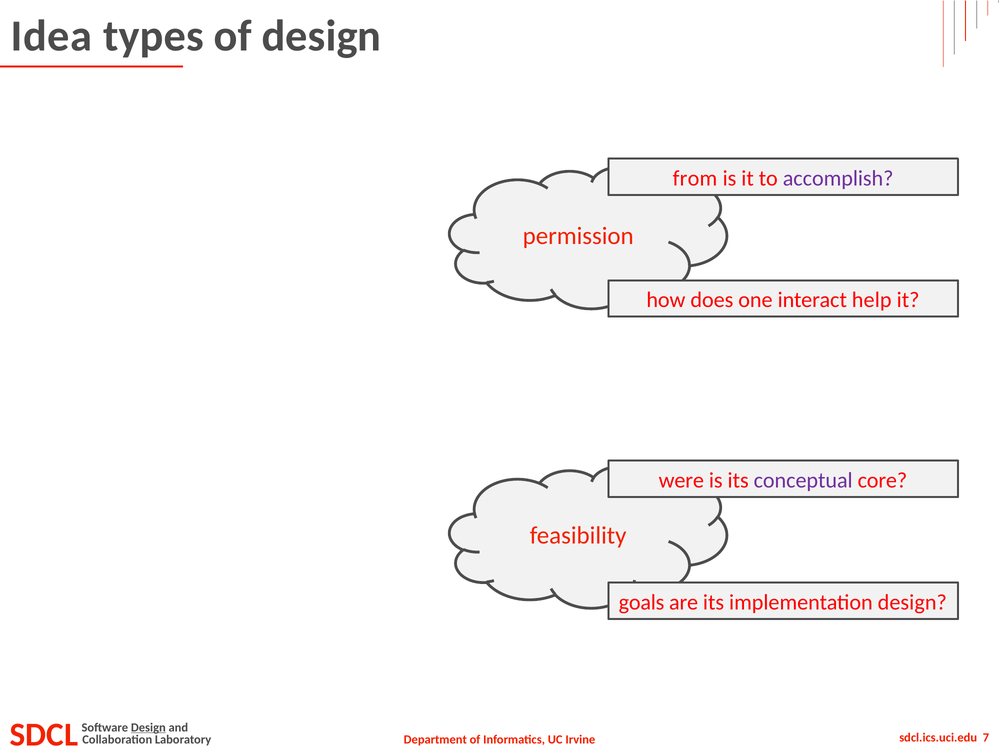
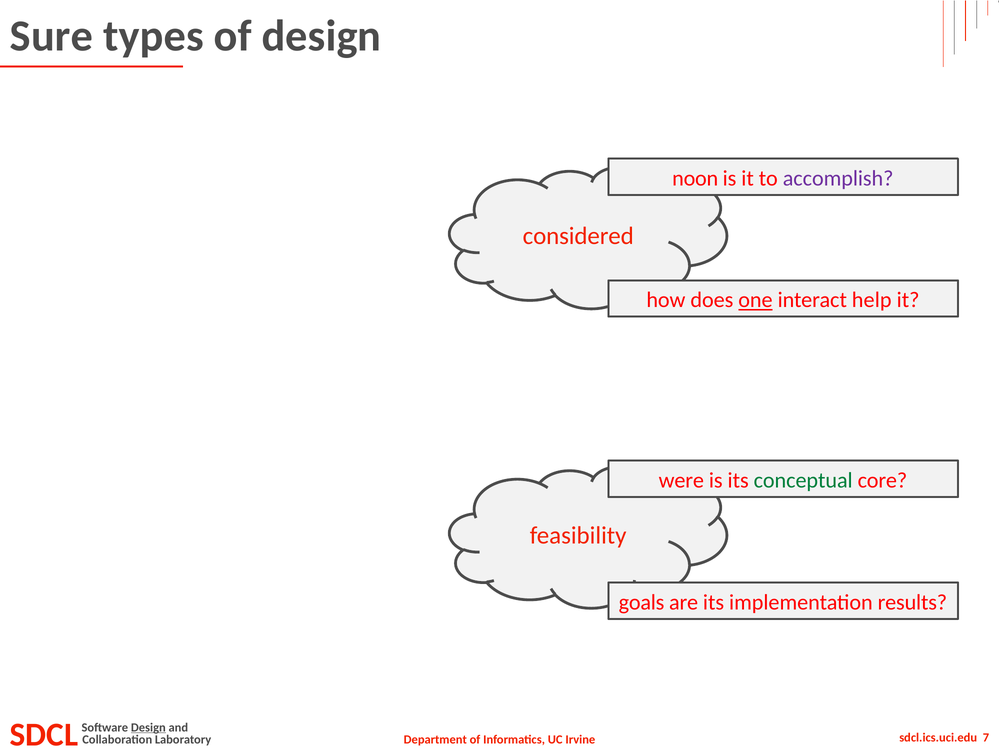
Idea: Idea -> Sure (52, 36)
from: from -> noon (695, 178)
permission: permission -> considered (578, 236)
one underline: none -> present (755, 300)
conceptual colour: purple -> green (803, 481)
implementation design: design -> results (912, 602)
